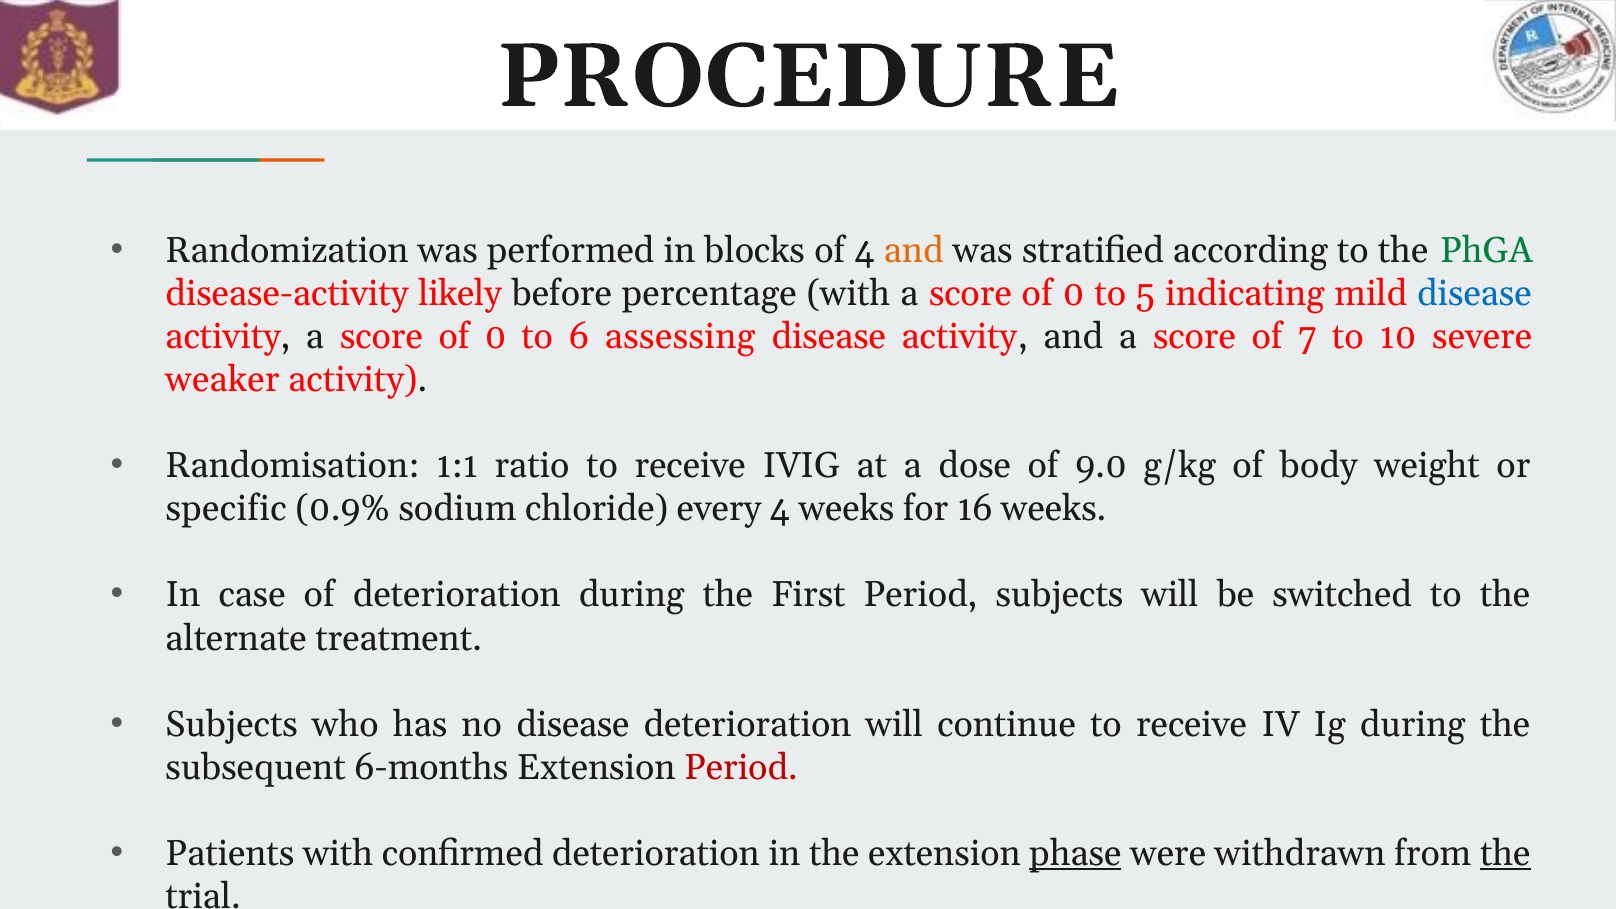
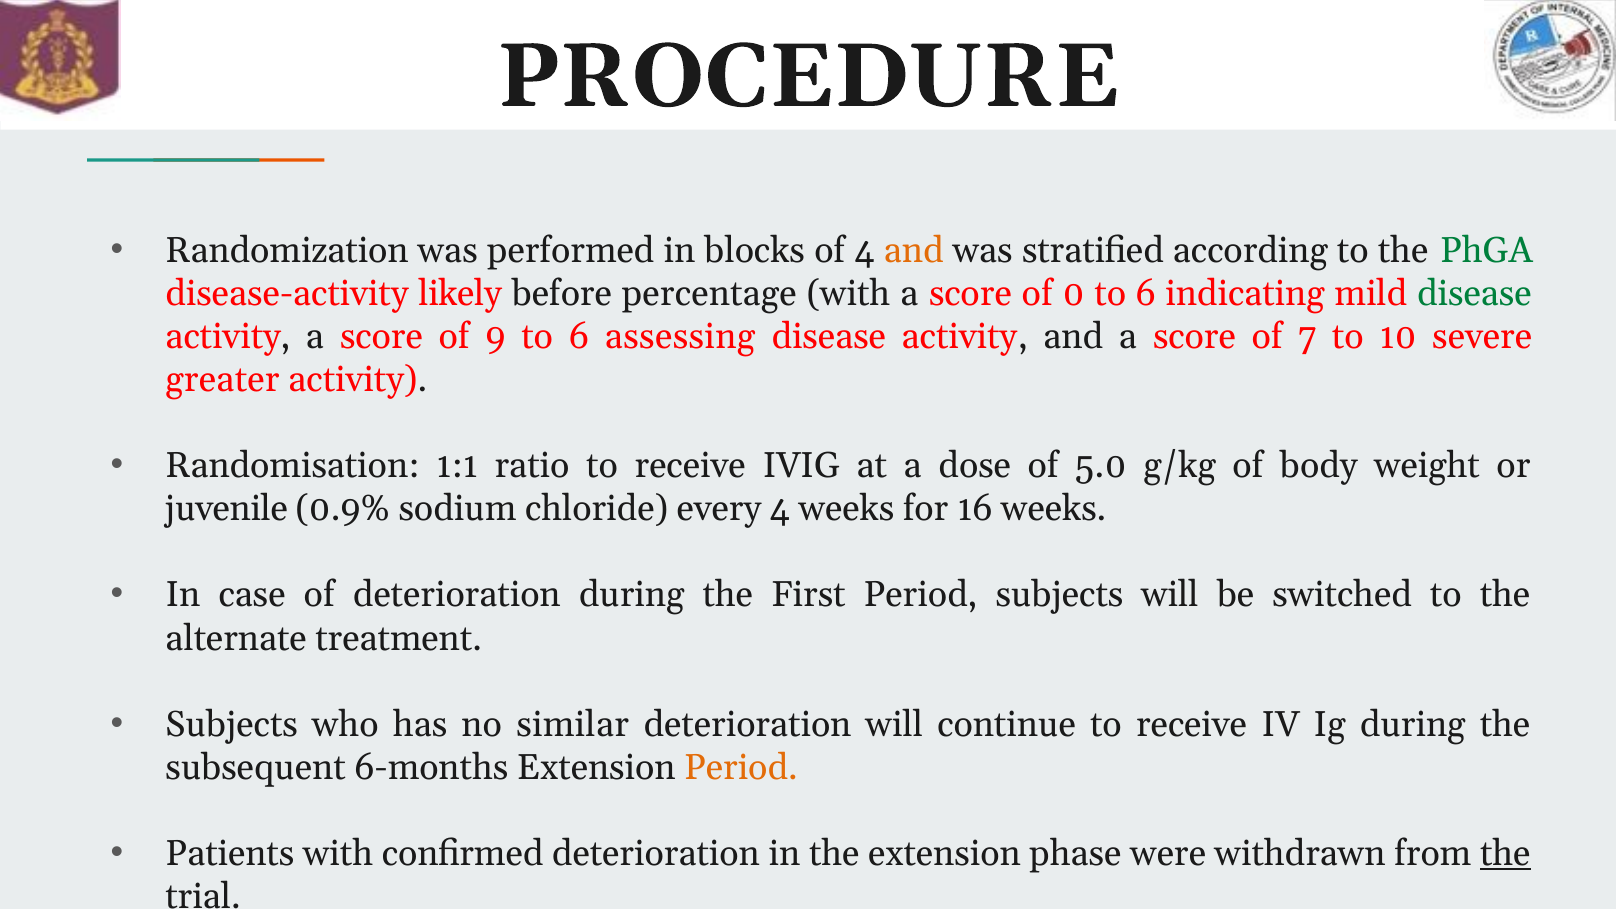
0 to 5: 5 -> 6 (1146, 294)
disease colour: blue -> green (1474, 294)
0: 0 -> 9 (495, 337)
weaker: weaker -> greater (223, 380)
9.0: 9.0 -> 5.0 (1101, 466)
specific: specific -> juvenile (226, 509)
no disease: disease -> similar (573, 724)
Period colour: red -> orange (741, 767)
phase underline: present -> none (1075, 854)
